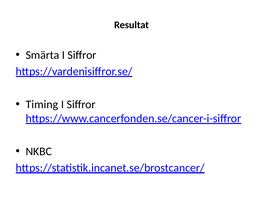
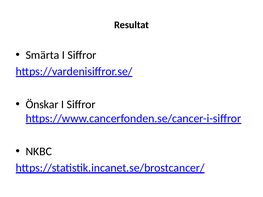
Timing: Timing -> Önskar (42, 105)
